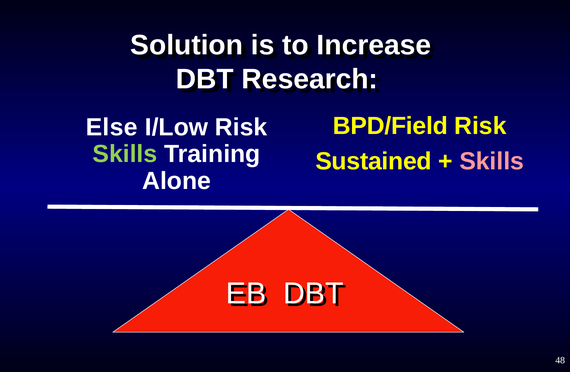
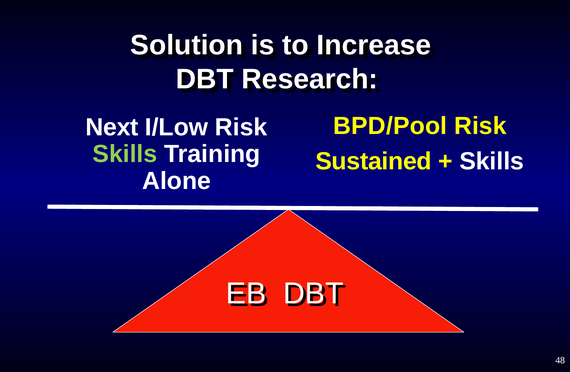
BPD/Field: BPD/Field -> BPD/Pool (390, 126)
Else: Else -> Next (112, 127)
Skills colour: pink -> white (492, 161)
